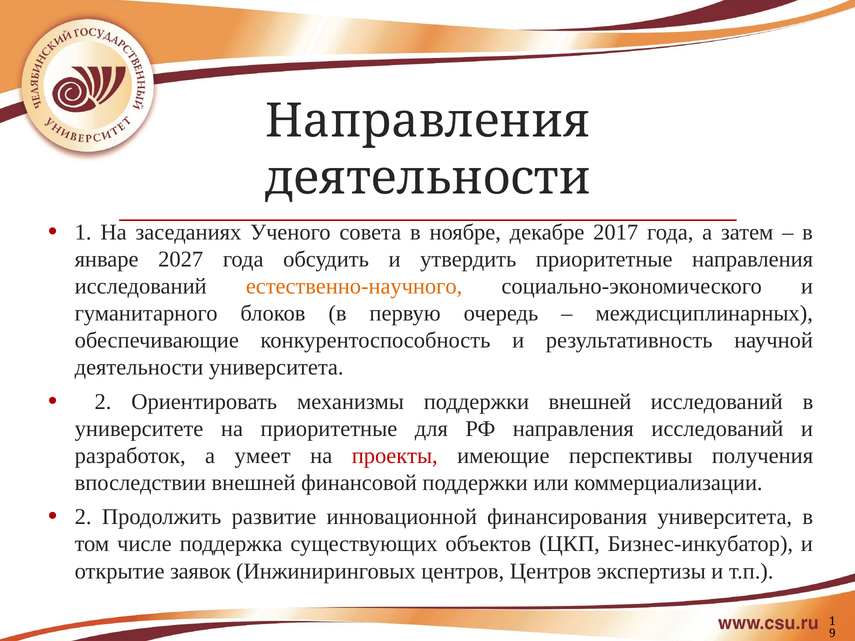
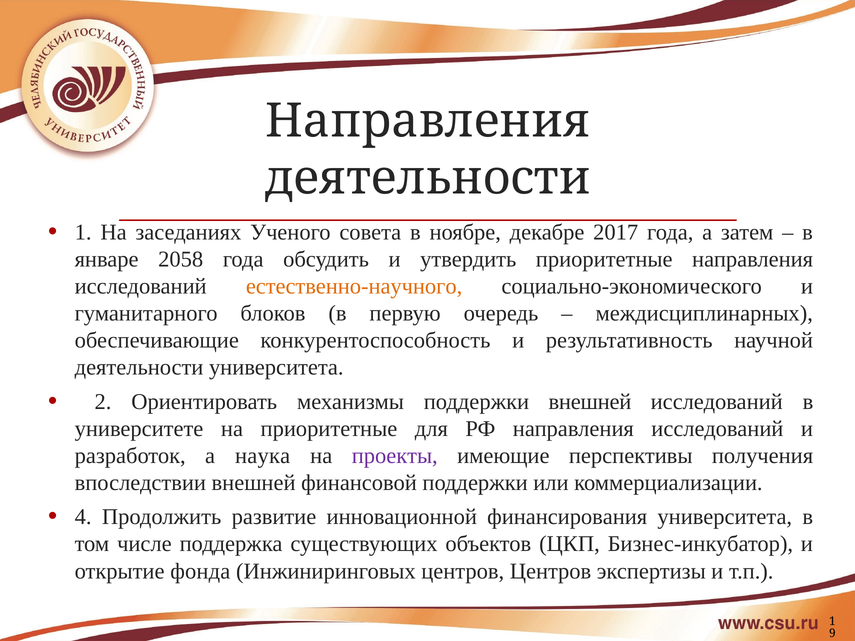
2027: 2027 -> 2058 (181, 259)
умеет: умеет -> наука (263, 456)
проекты colour: red -> purple (395, 456)
2: 2 -> 4 (83, 517)
заявок: заявок -> фонда (200, 571)
